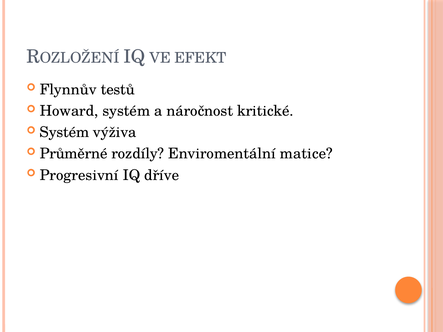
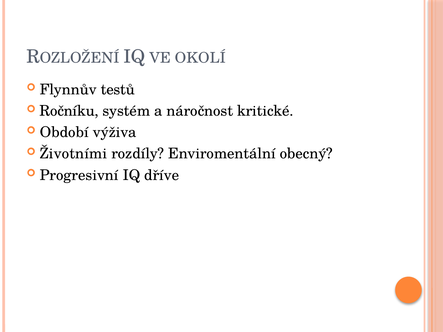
EFEKT: EFEKT -> OKOLÍ (200, 58)
Howard: Howard -> Ročníku (69, 111)
Systém: Systém -> Období (64, 132)
Průměrné: Průměrné -> Životními (73, 154)
matice: matice -> obecný (306, 154)
